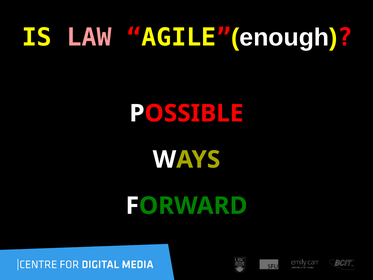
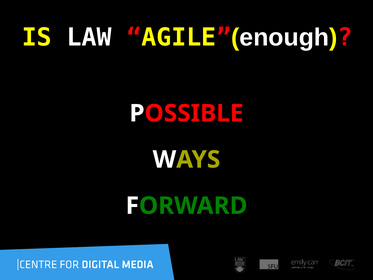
LAW colour: pink -> white (89, 37)
